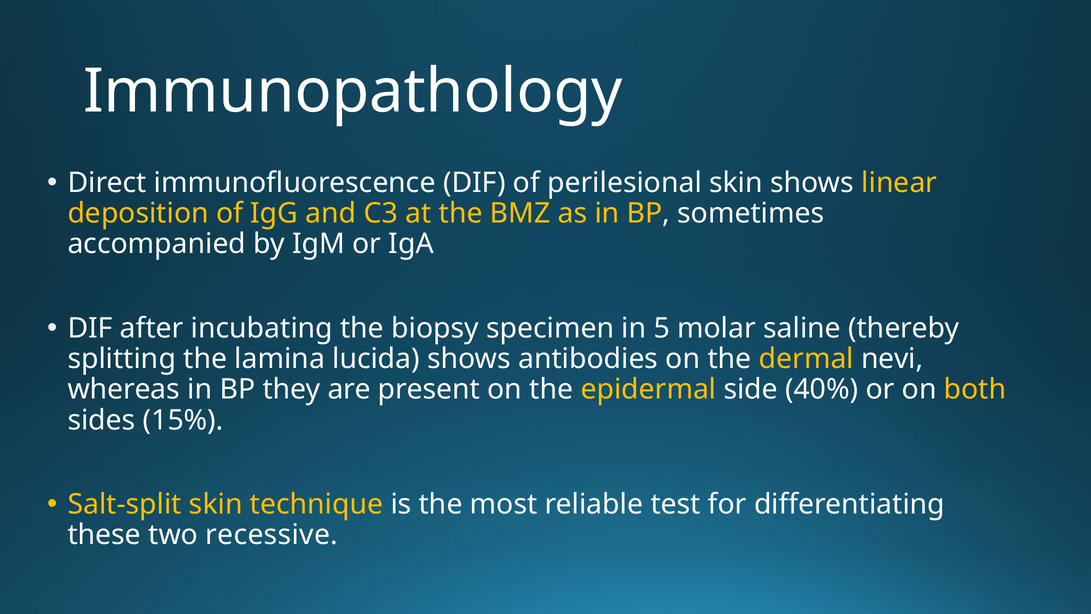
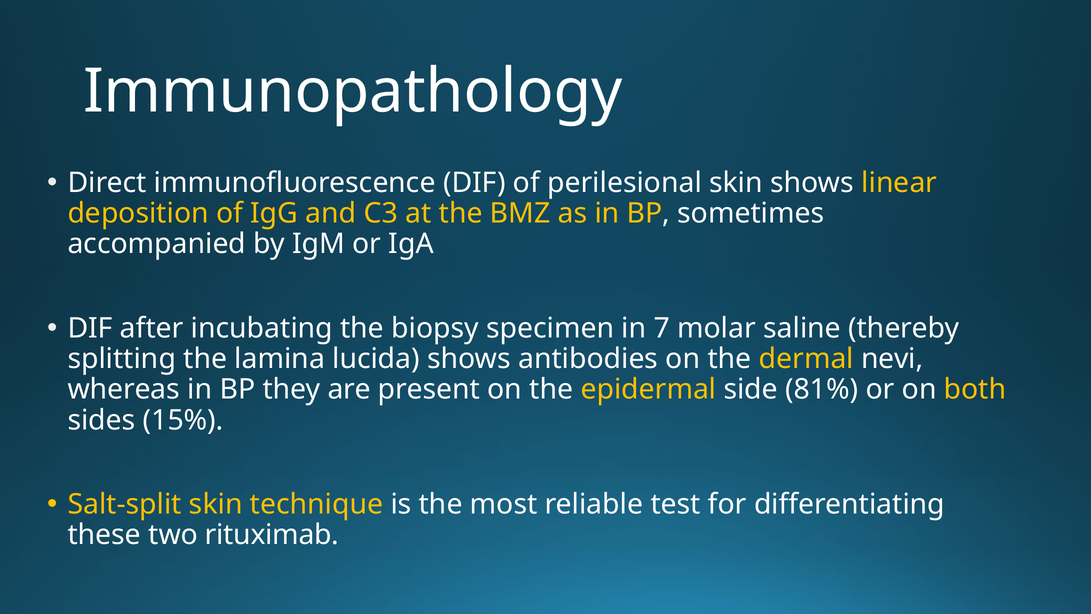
5: 5 -> 7 (662, 328)
40%: 40% -> 81% (822, 389)
recessive: recessive -> rituximab (272, 535)
